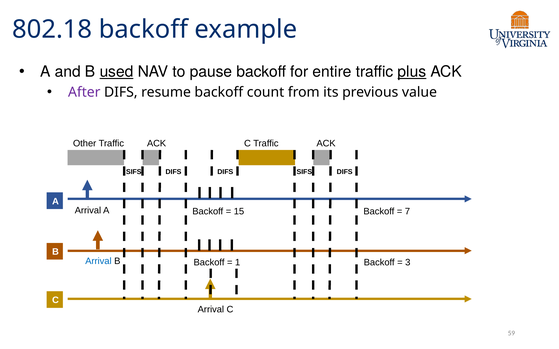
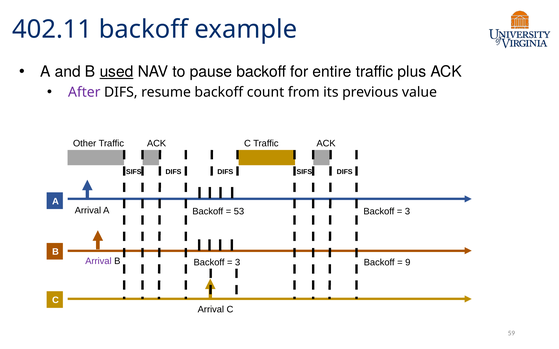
802.18: 802.18 -> 402.11 (52, 29)
plus underline: present -> none (412, 72)
15: 15 -> 53 (239, 212)
7: 7 -> 3 (407, 212)
Arrival colour: blue -> purple (98, 261)
1: 1 -> 3 (238, 263)
3: 3 -> 9 (408, 263)
